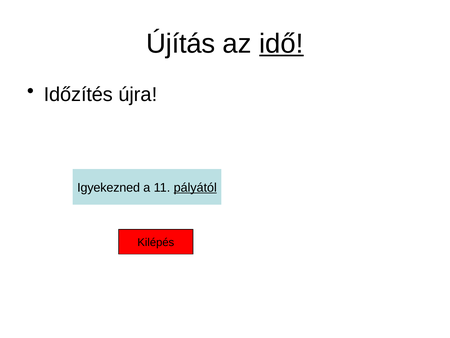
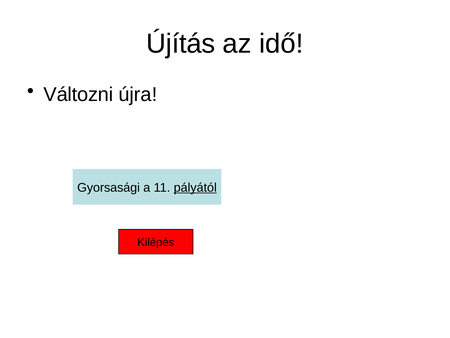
idő underline: present -> none (281, 44)
Időzítés: Időzítés -> Változni (78, 94)
Igyekezned: Igyekezned -> Gyorsasági (109, 187)
